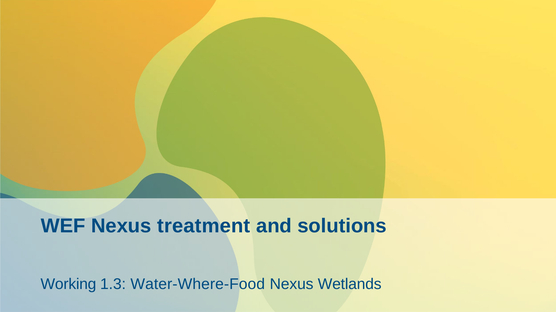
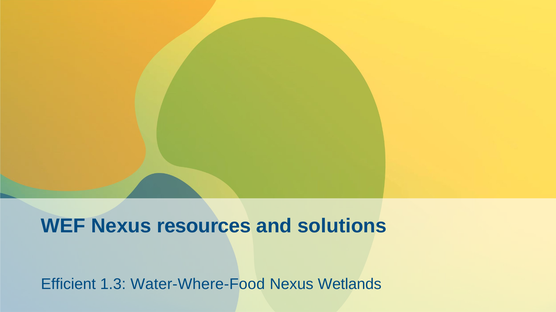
treatment: treatment -> resources (204, 227)
Working: Working -> Efficient (68, 285)
